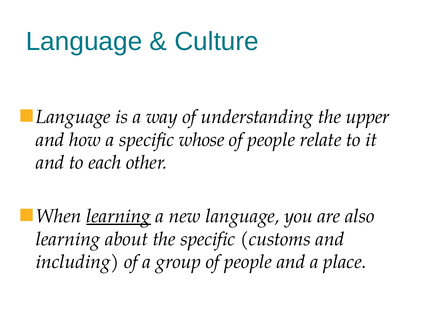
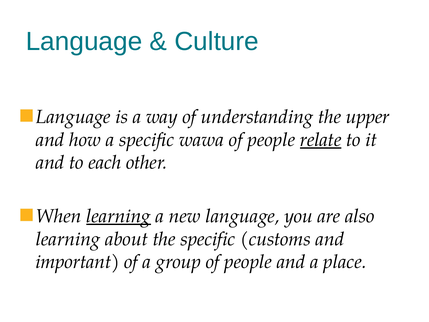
whose: whose -> wawa (202, 140)
relate underline: none -> present (321, 140)
including: including -> important (78, 262)
